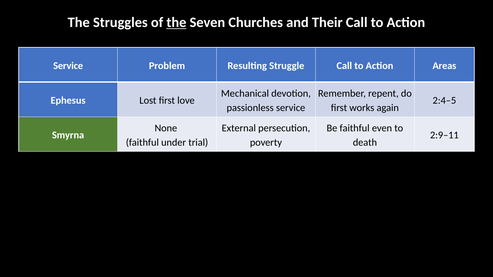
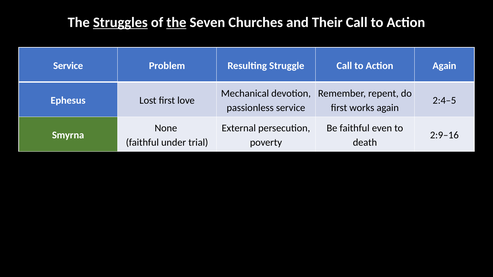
Struggles underline: none -> present (120, 23)
Action Areas: Areas -> Again (444, 66)
2:9–11: 2:9–11 -> 2:9–16 (444, 135)
